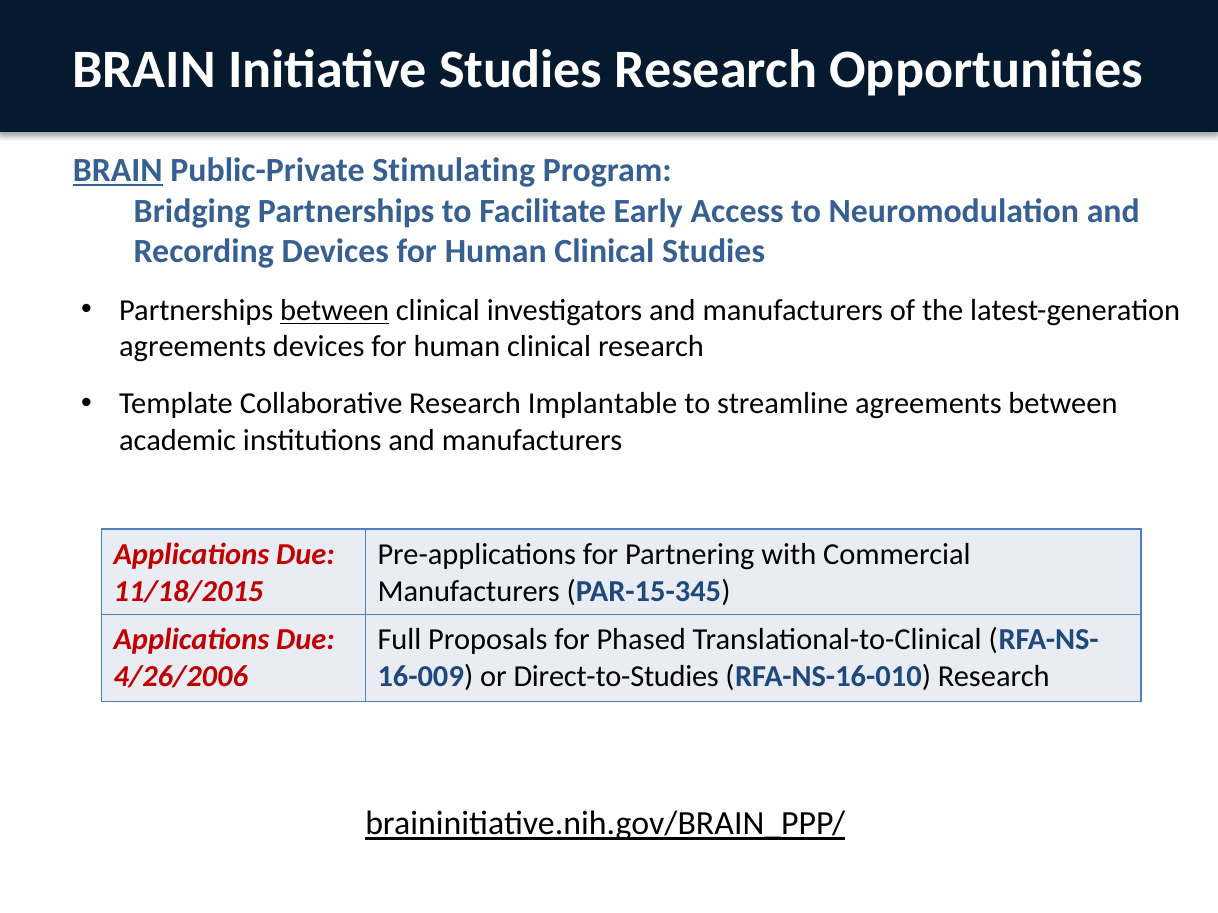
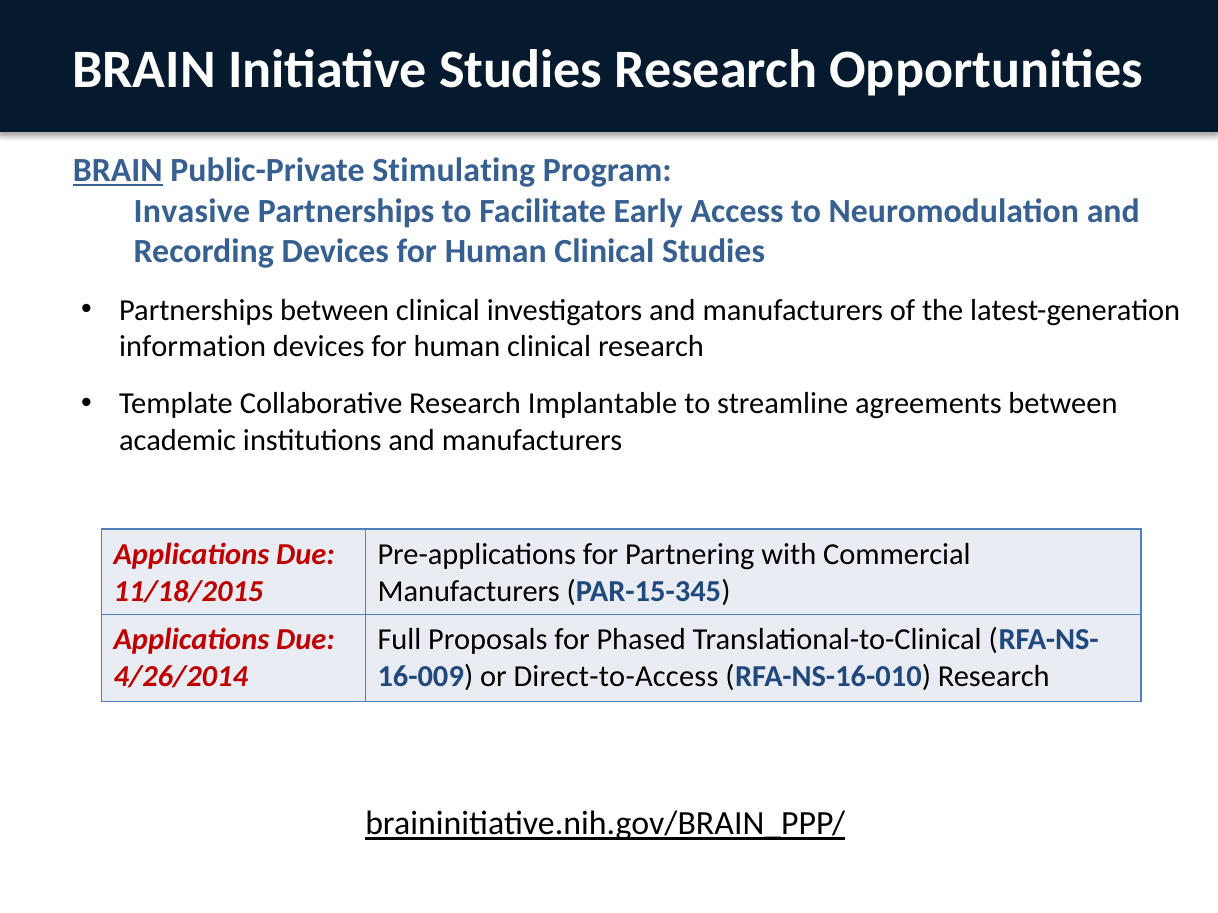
Bridging: Bridging -> Invasive (192, 211)
between underline: present -> none (335, 311)
agreements: agreements -> information (193, 347)
4/26/2006: 4/26/2006 -> 4/26/2014 (181, 677)
Direct-to-Studies: Direct-to-Studies -> Direct-to-Access (616, 677)
